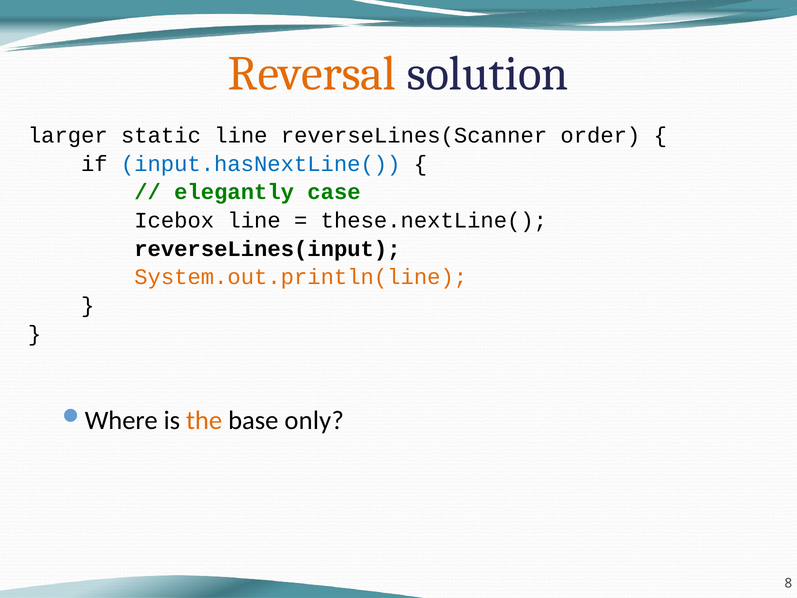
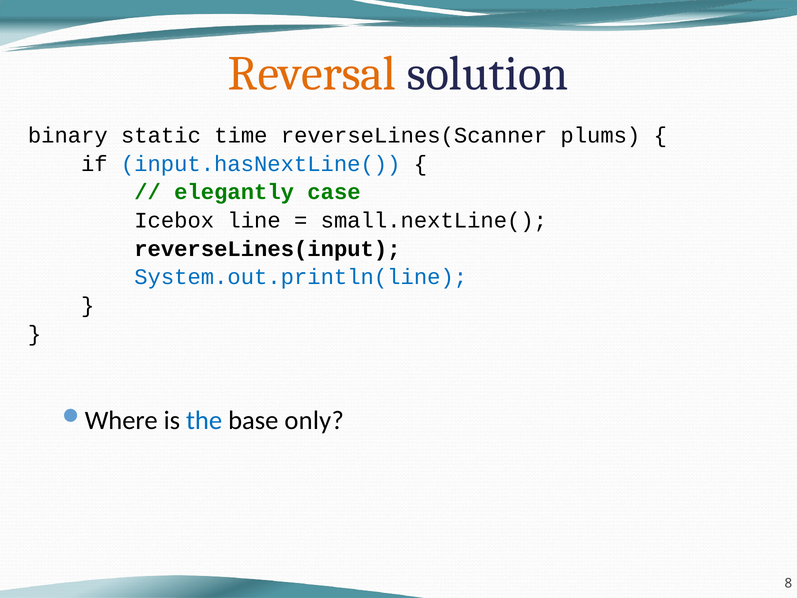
larger: larger -> binary (68, 135)
static line: line -> time (241, 135)
order: order -> plums (600, 135)
these.nextLine(: these.nextLine( -> small.nextLine( (434, 220)
System.out.println(line colour: orange -> blue (301, 277)
the colour: orange -> blue (204, 420)
